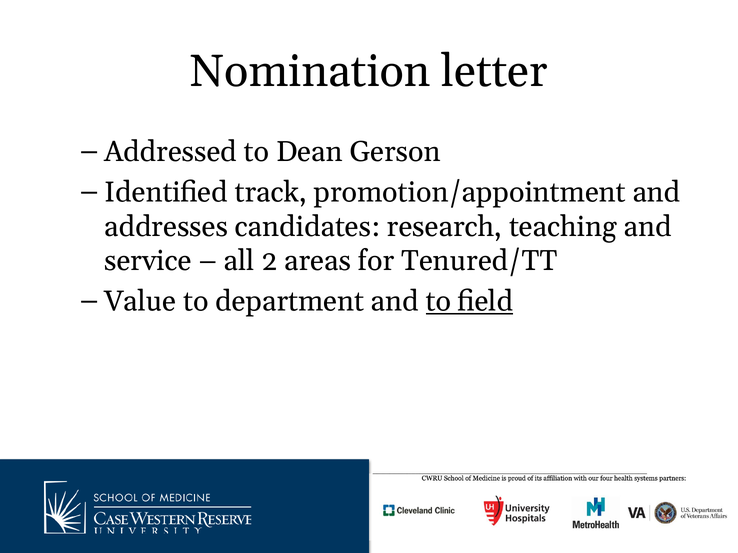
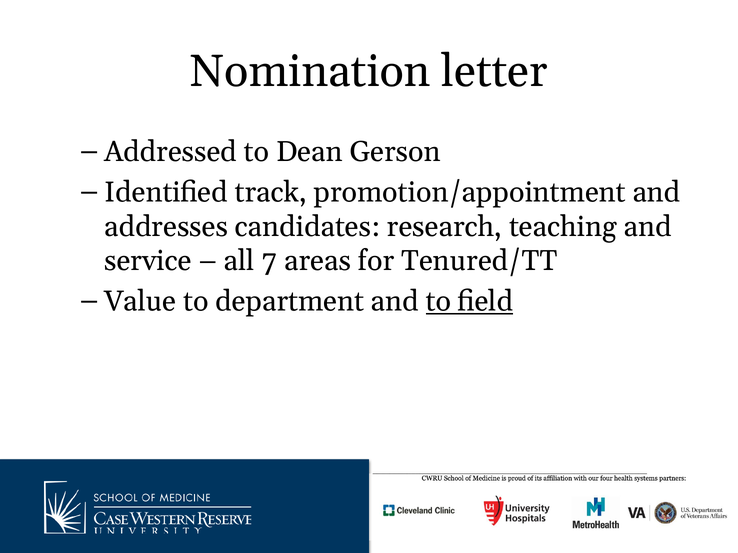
2: 2 -> 7 (269, 261)
